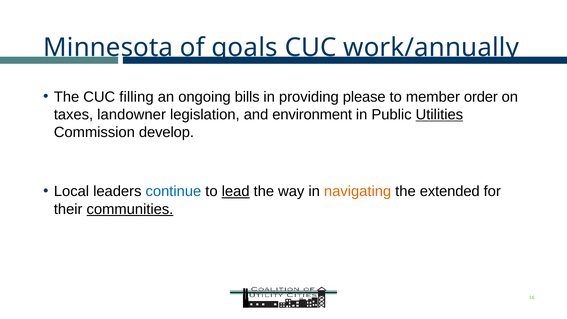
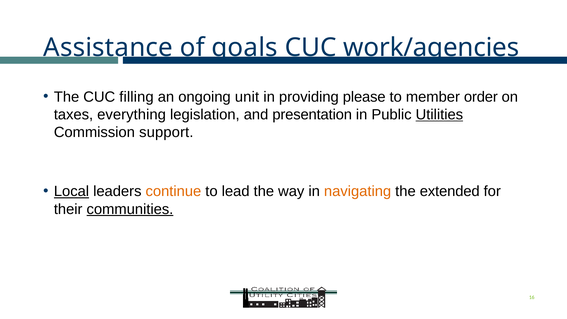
Minnesota: Minnesota -> Assistance (108, 48)
work/annually: work/annually -> work/agencies (431, 48)
bills: bills -> unit (247, 97)
landowner: landowner -> everything (132, 115)
environment: environment -> presentation (312, 115)
develop: develop -> support (166, 132)
Local underline: none -> present (71, 191)
continue colour: blue -> orange (173, 191)
lead underline: present -> none (236, 191)
